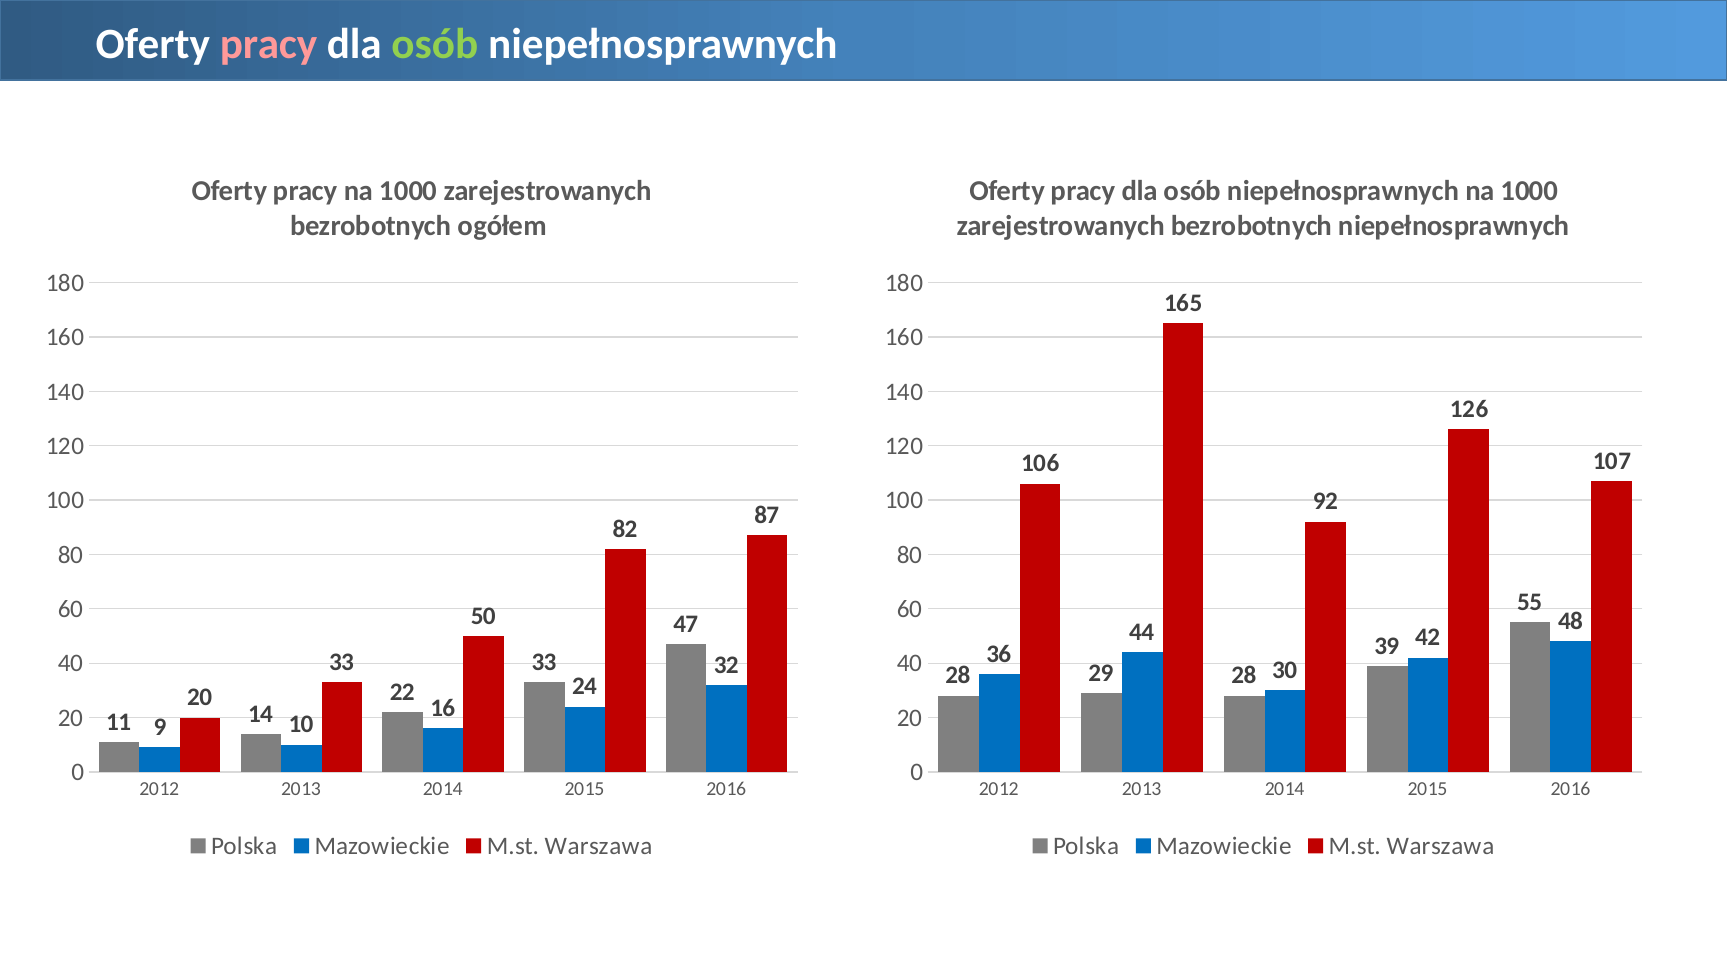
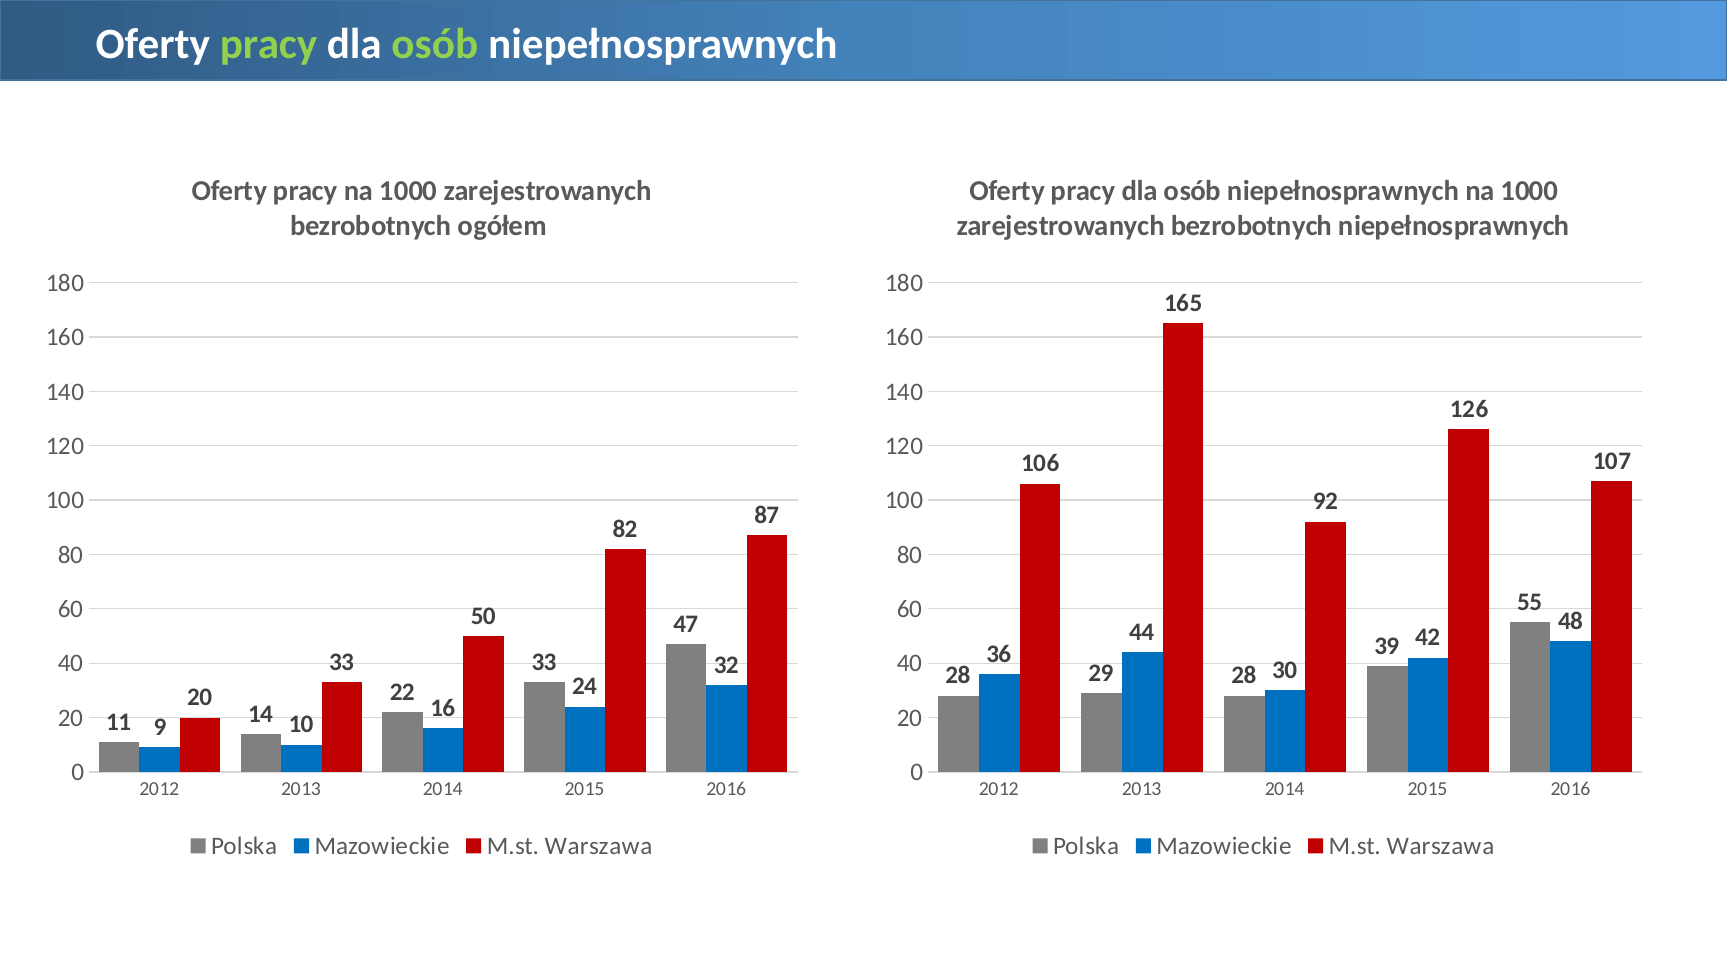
pracy colour: pink -> light green (269, 45)
